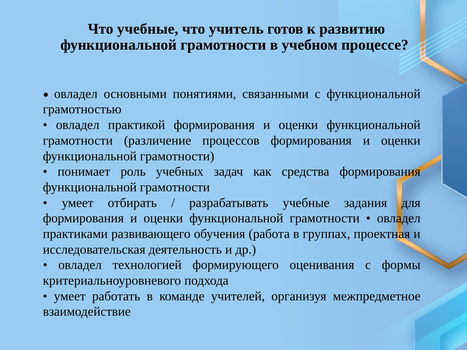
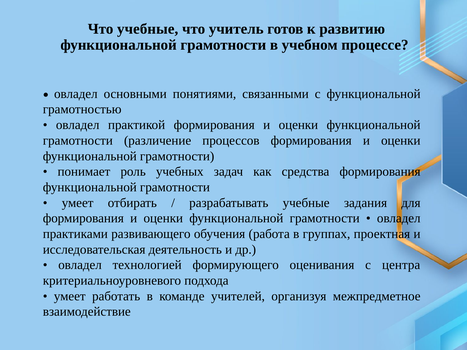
формы: формы -> центра (401, 265)
